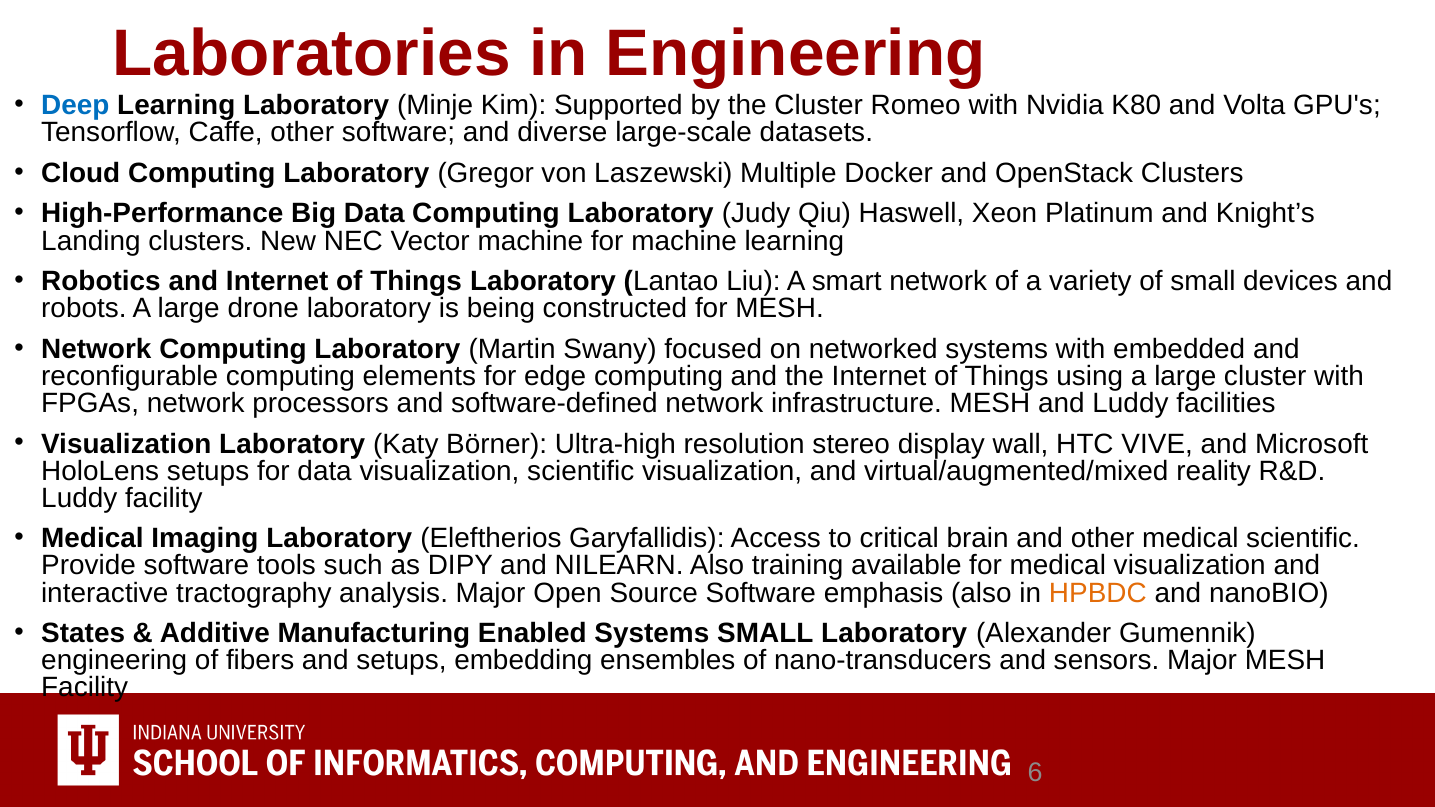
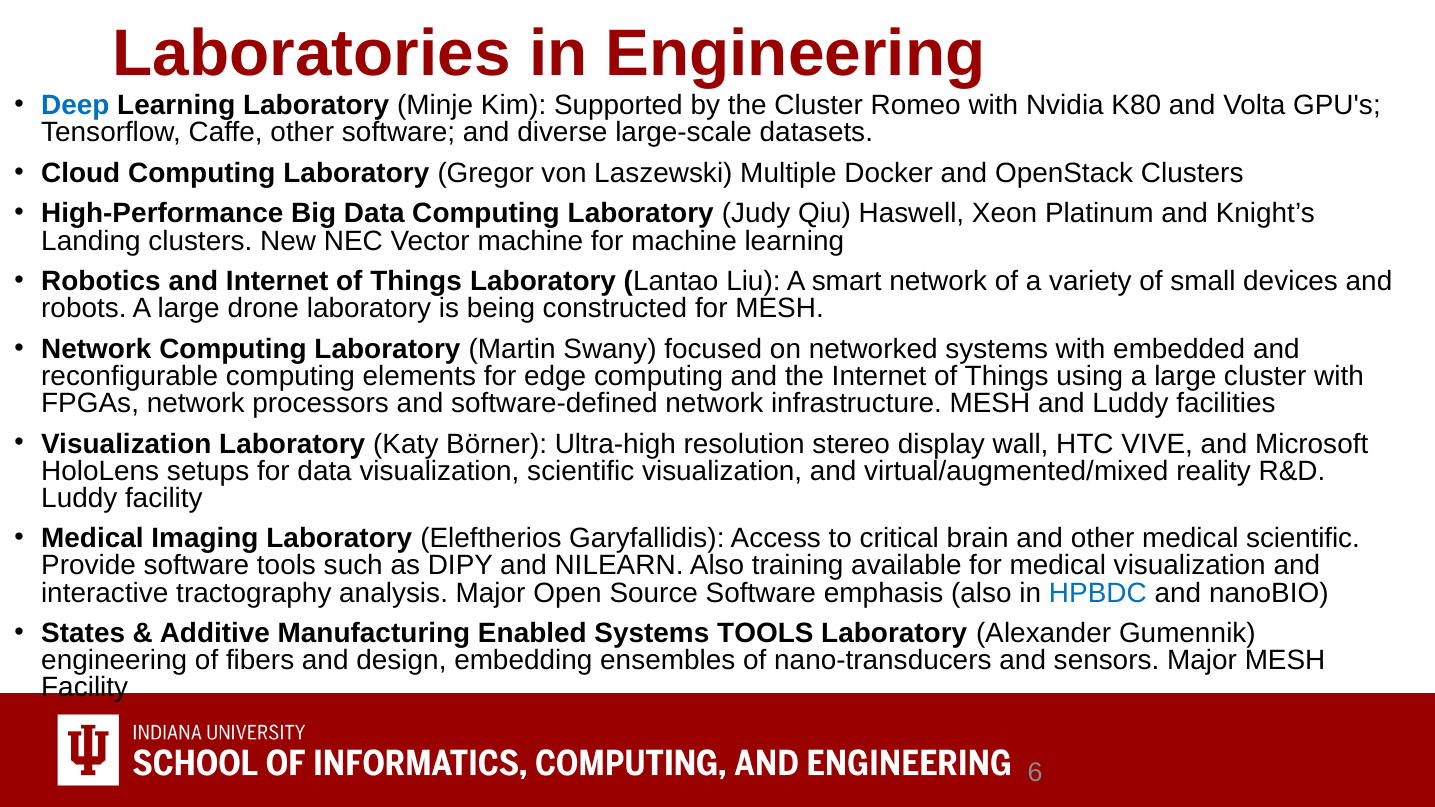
HPBDC colour: orange -> blue (1098, 593)
Systems SMALL: SMALL -> TOOLS (765, 634)
and setups: setups -> design (401, 661)
